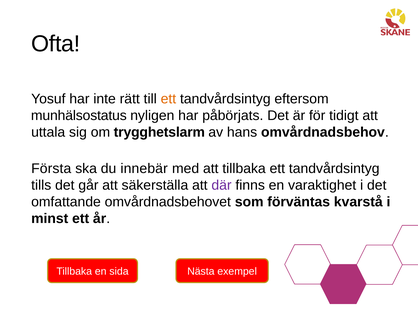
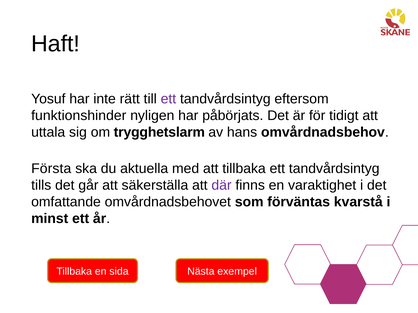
Ofta: Ofta -> Haft (56, 44)
ett colour: orange -> purple (168, 99)
munhälsostatus: munhälsostatus -> funktionshinder (79, 116)
innebär: innebär -> aktuella (144, 169)
